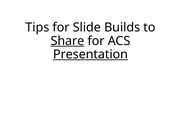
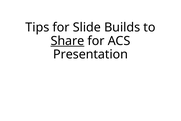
Presentation underline: present -> none (90, 54)
